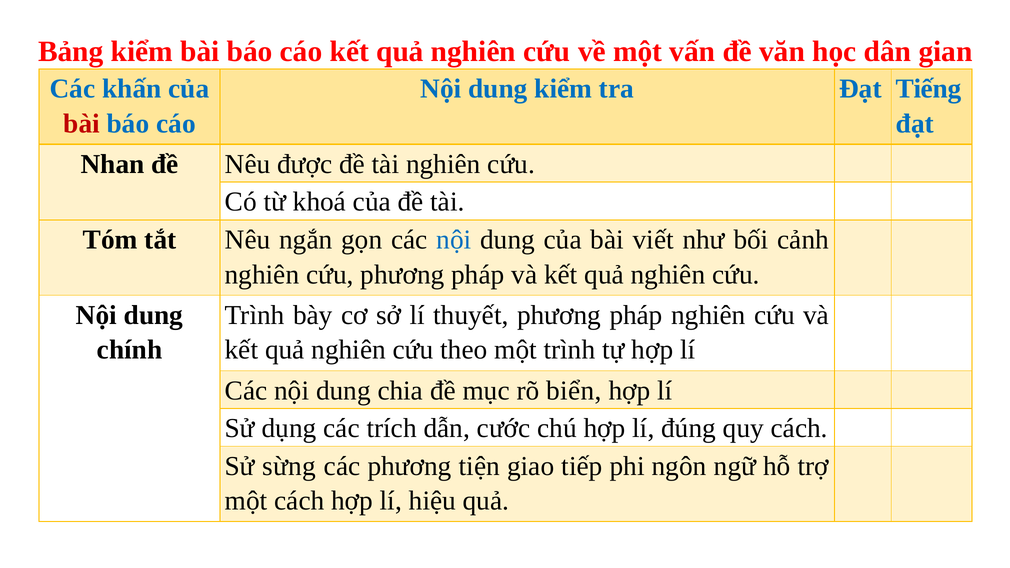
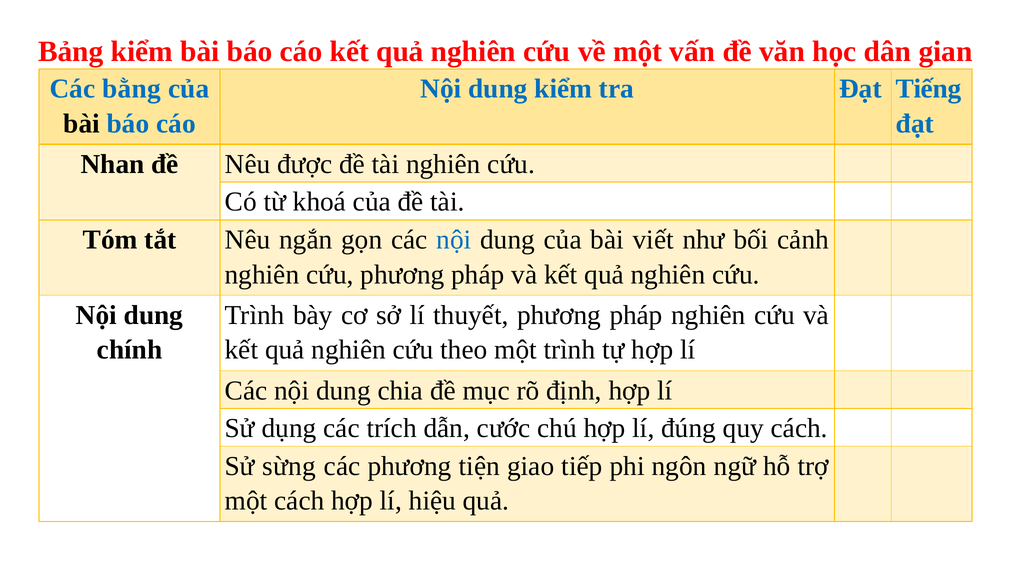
khấn: khấn -> bằng (132, 89)
bài colour: red -> black (82, 124)
biển: biển -> định (574, 391)
